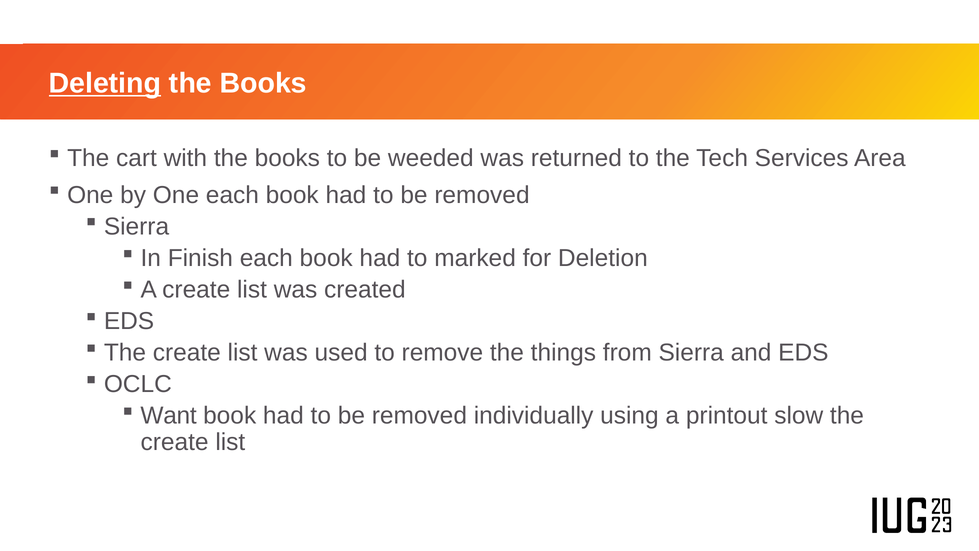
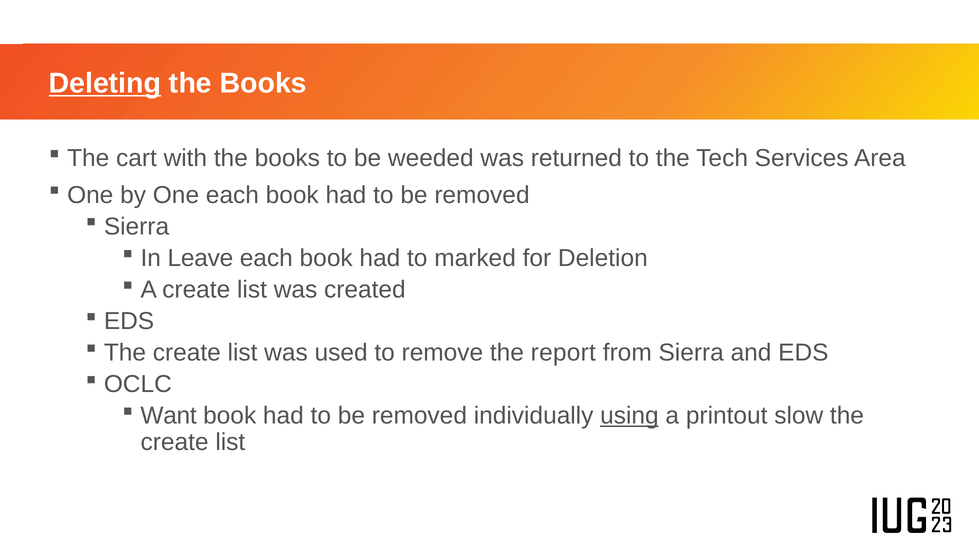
Finish: Finish -> Leave (200, 258)
things: things -> report (563, 352)
using underline: none -> present (629, 415)
